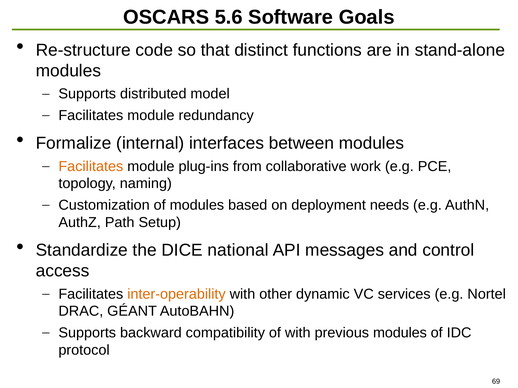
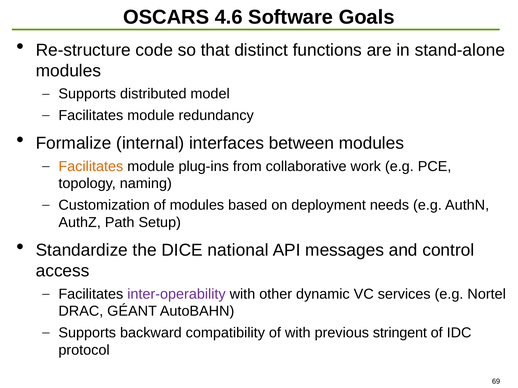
5.6: 5.6 -> 4.6 (229, 17)
inter-operability colour: orange -> purple (176, 294)
previous modules: modules -> stringent (400, 333)
